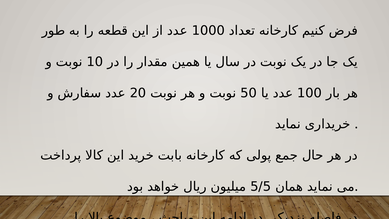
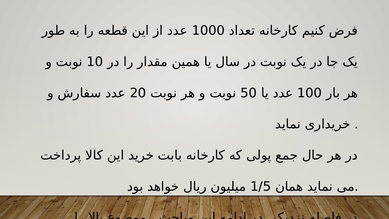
5/5: 5/5 -> 1/5 (261, 186)
